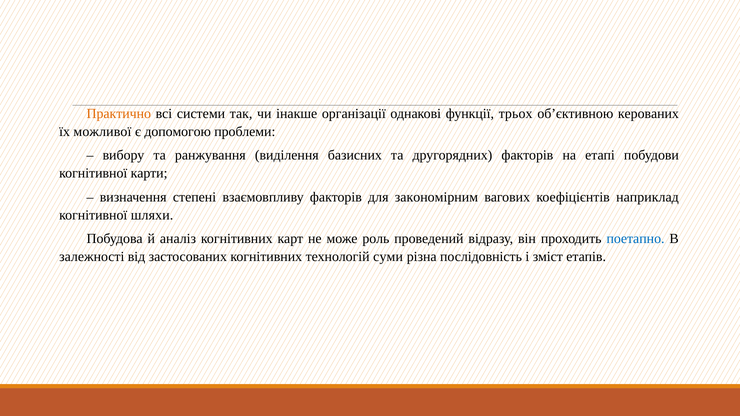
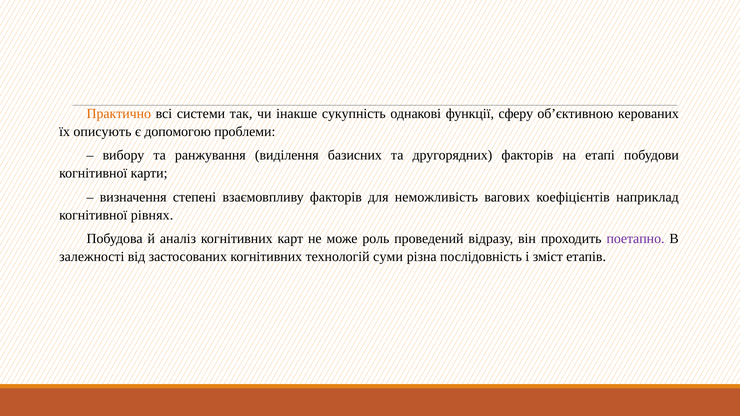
організації: організації -> сукупність (354, 114)
трьох: трьох -> сферу (516, 114)
можливої: можливої -> описують (102, 132)
закономірним: закономірним -> неможливість (436, 197)
шляхи: шляхи -> рівнях (152, 215)
поетапно colour: blue -> purple (636, 239)
